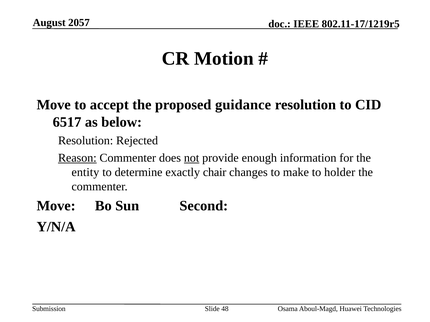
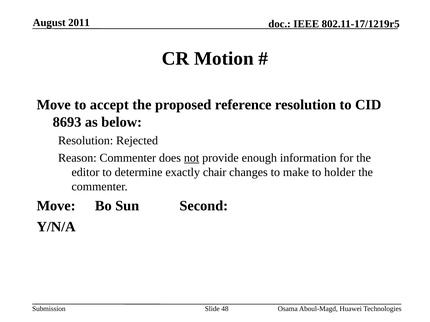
2057: 2057 -> 2011 (79, 23)
guidance: guidance -> reference (243, 105)
6517: 6517 -> 8693 (67, 122)
Reason underline: present -> none (77, 158)
entity: entity -> editor (85, 172)
